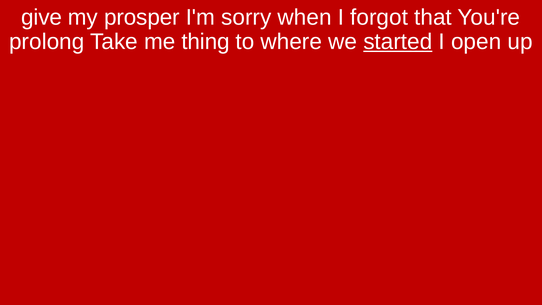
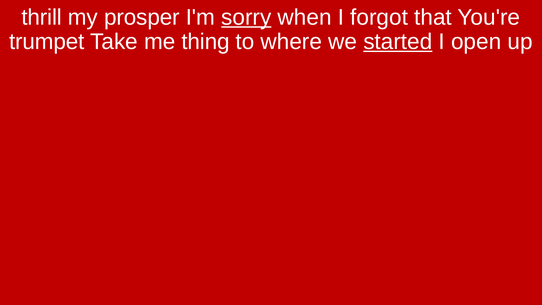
give: give -> thrill (42, 17)
sorry underline: none -> present (246, 17)
prolong: prolong -> trumpet (47, 42)
